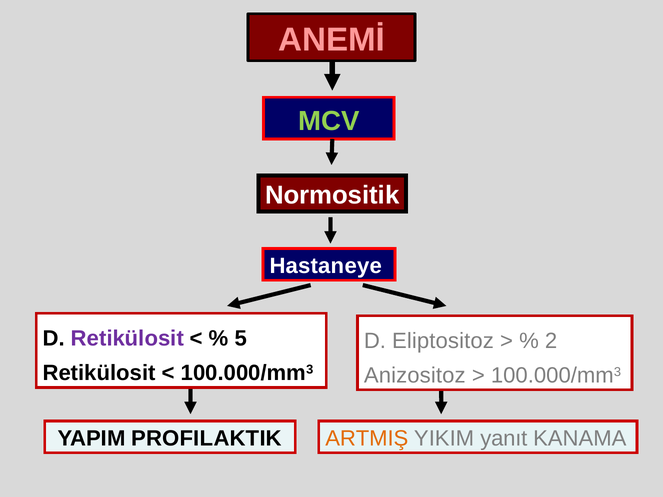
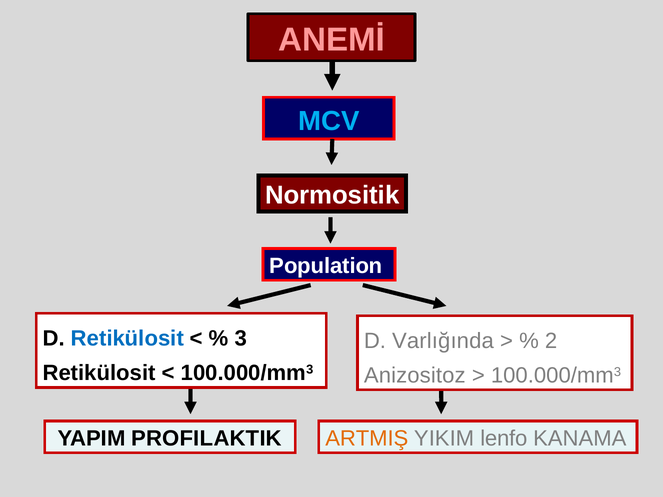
MCV colour: light green -> light blue (329, 121)
Hastaneye: Hastaneye -> Population (326, 266)
Retikülosit colour: purple -> blue (127, 339)
5: 5 -> 3 (241, 339)
Eliptositoz: Eliptositoz -> Varlığında (443, 341)
yanıt: yanıt -> lenfo (504, 439)
